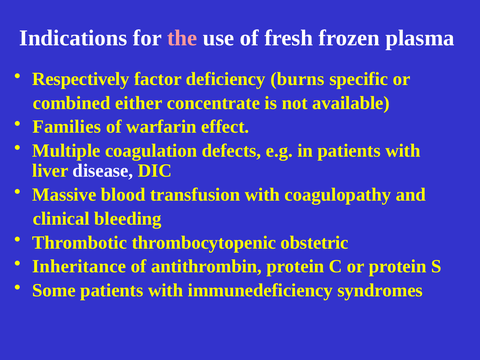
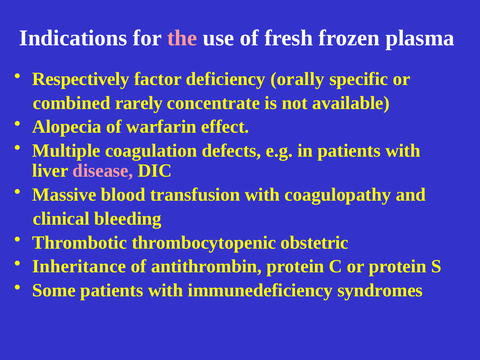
burns: burns -> orally (297, 79)
either: either -> rarely (139, 103)
Families: Families -> Alopecia (67, 127)
disease colour: white -> pink (103, 171)
